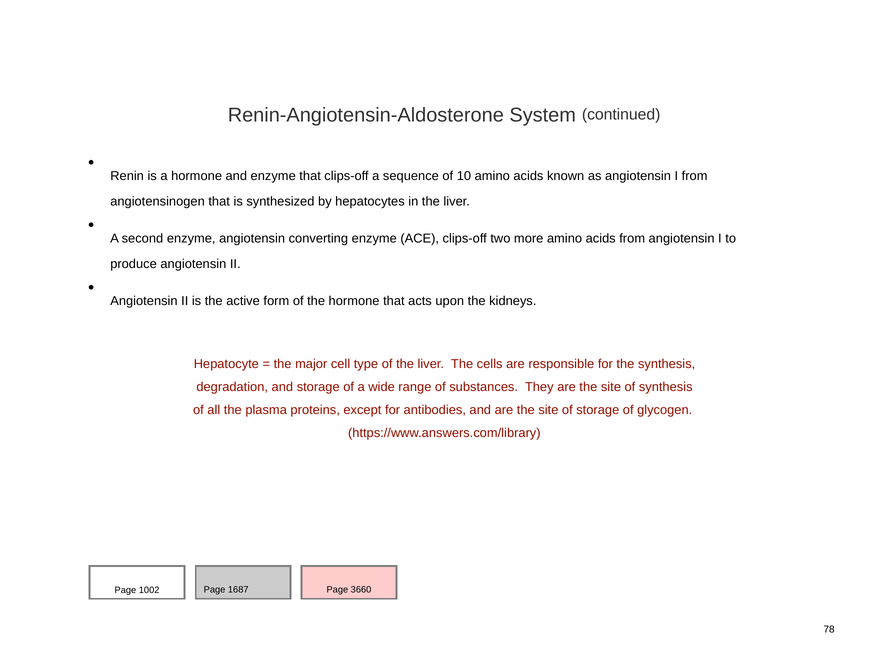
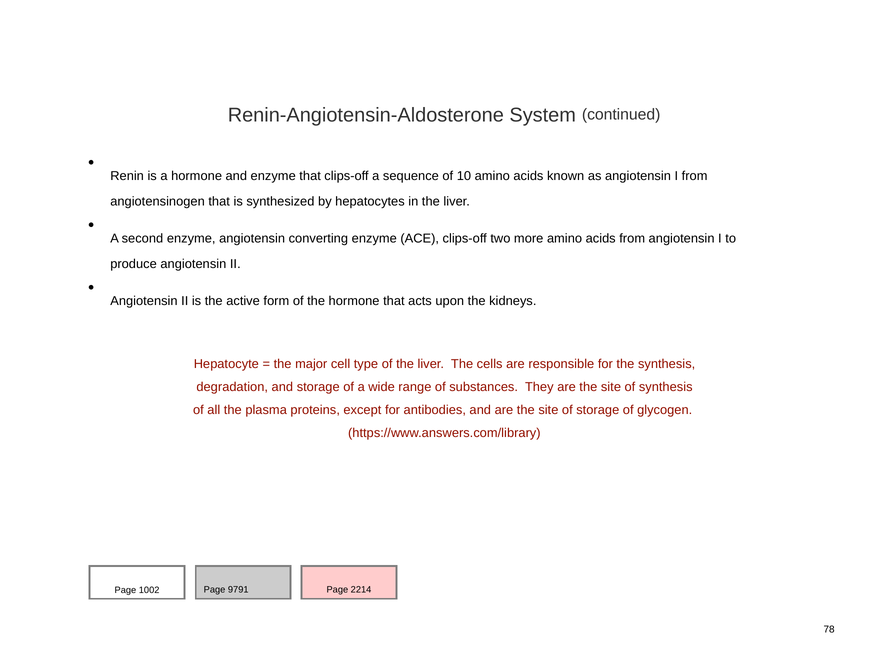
1687: 1687 -> 9791 (238, 590)
3660: 3660 -> 2214 (361, 589)
